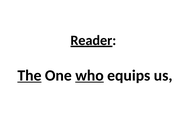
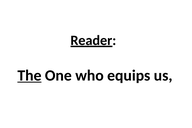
who underline: present -> none (90, 75)
